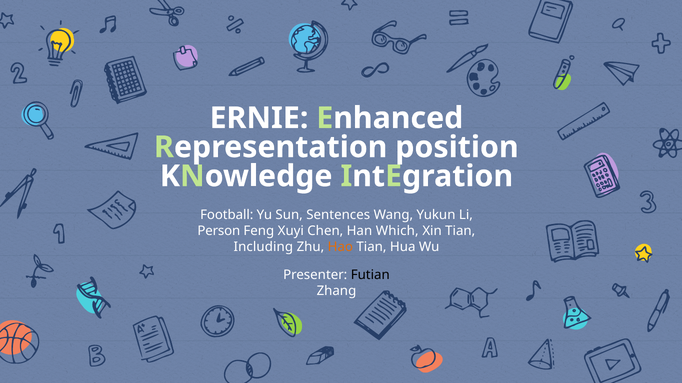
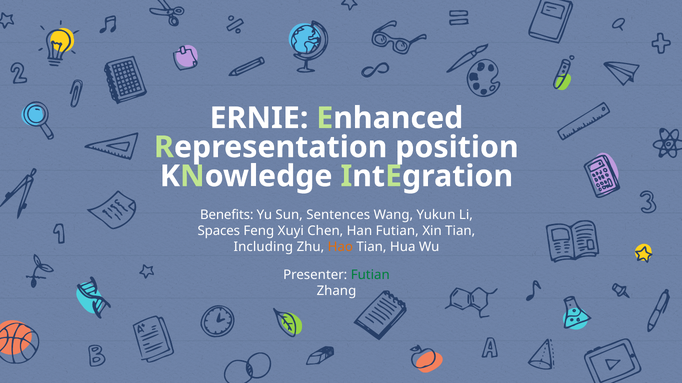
Football: Football -> Benefits (227, 215)
Person: Person -> Spaces (219, 231)
Han Which: Which -> Futian (397, 231)
Futian colour: black -> green (370, 275)
